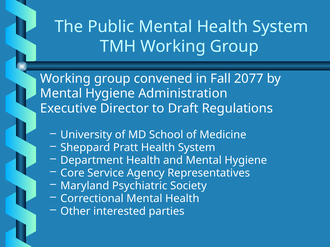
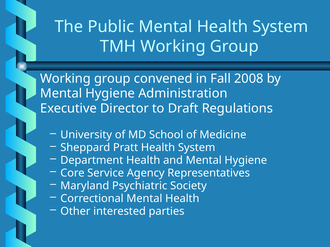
2077: 2077 -> 2008 (249, 79)
